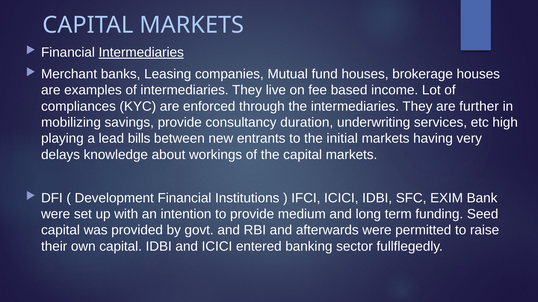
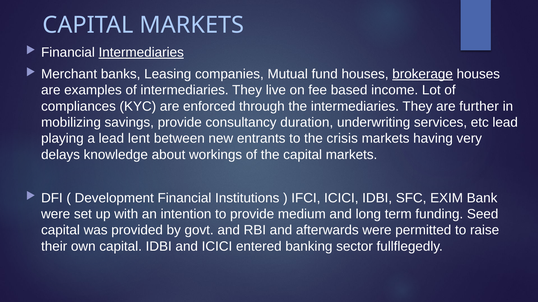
brokerage underline: none -> present (423, 74)
etc high: high -> lead (505, 123)
bills: bills -> lent (139, 139)
initial: initial -> crisis (342, 139)
